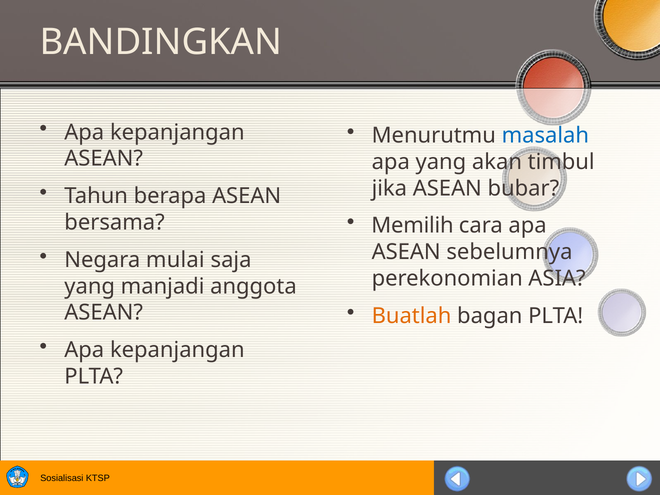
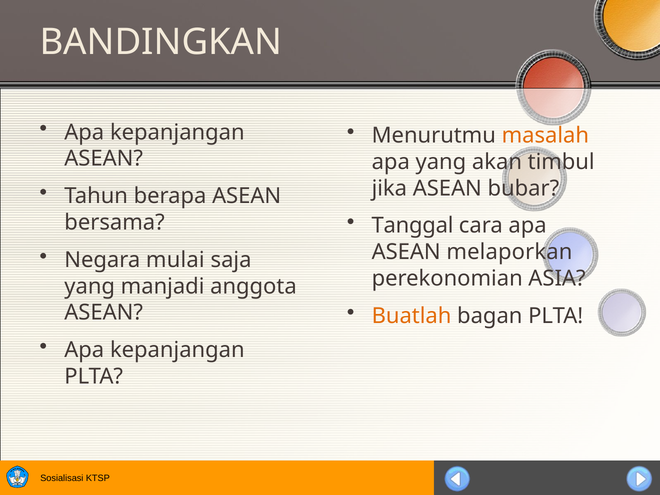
masalah colour: blue -> orange (545, 136)
Memilih: Memilih -> Tanggal (412, 226)
sebelumnya: sebelumnya -> melaporkan (509, 252)
